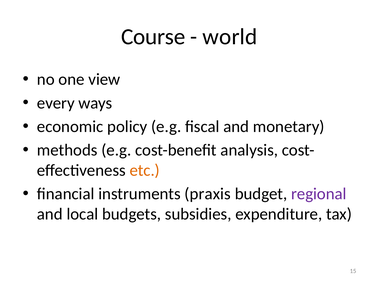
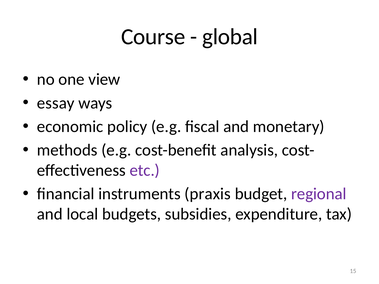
world: world -> global (230, 37)
every: every -> essay (56, 103)
etc colour: orange -> purple (145, 170)
